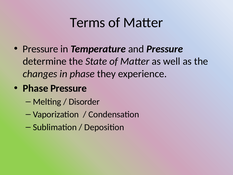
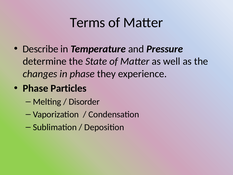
Pressure: Pressure -> Describe (40, 49)
Phase Pressure: Pressure -> Particles (69, 88)
